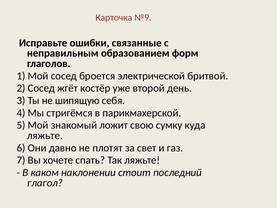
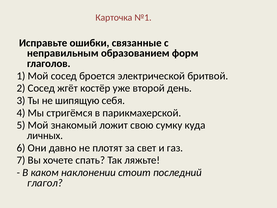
№9: №9 -> №1 (143, 18)
ляжьте: ляжьте -> личных (45, 135)
